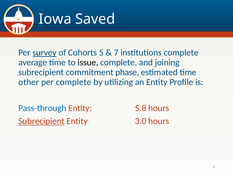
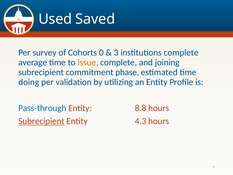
Iowa: Iowa -> Used (55, 19)
survey underline: present -> none (45, 53)
5: 5 -> 0 (101, 53)
7: 7 -> 3 (116, 53)
issue colour: black -> orange (88, 62)
other: other -> doing (29, 82)
per complete: complete -> validation (74, 82)
5.8: 5.8 -> 8.8 (141, 108)
3.0: 3.0 -> 4.3 (141, 121)
